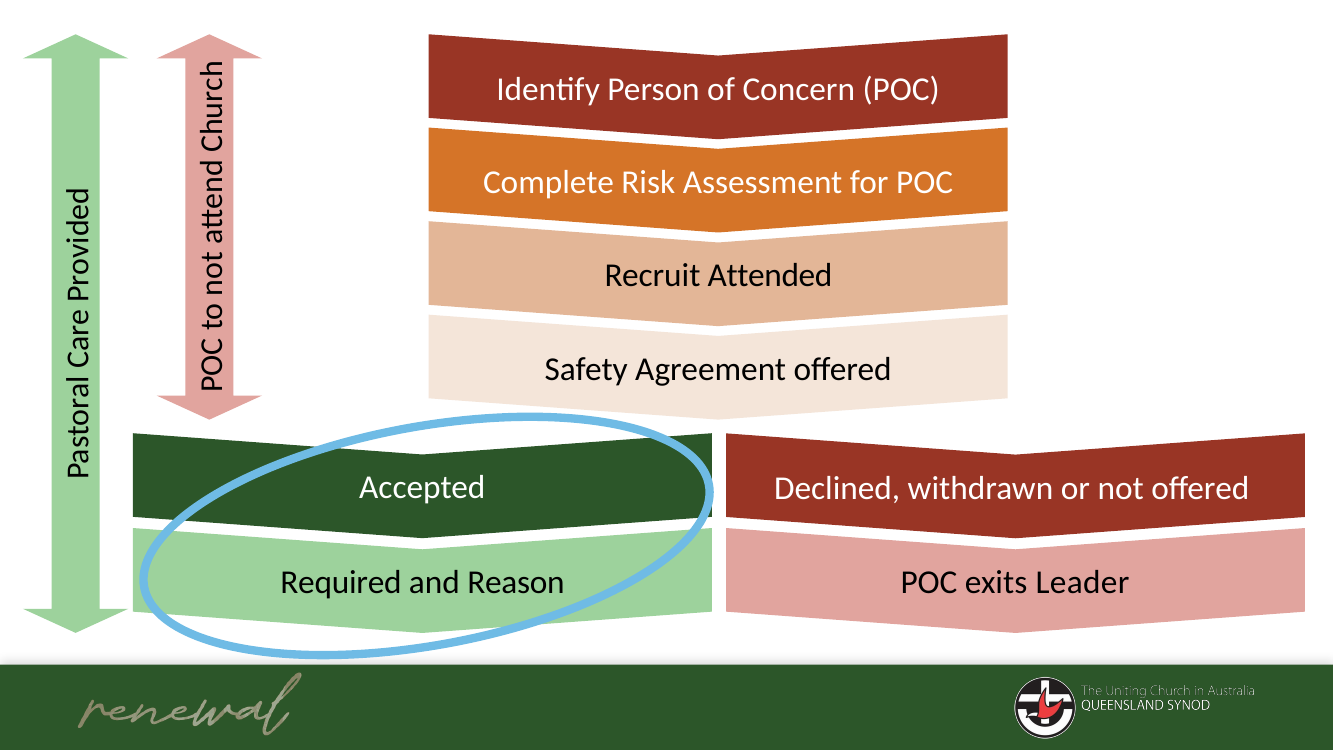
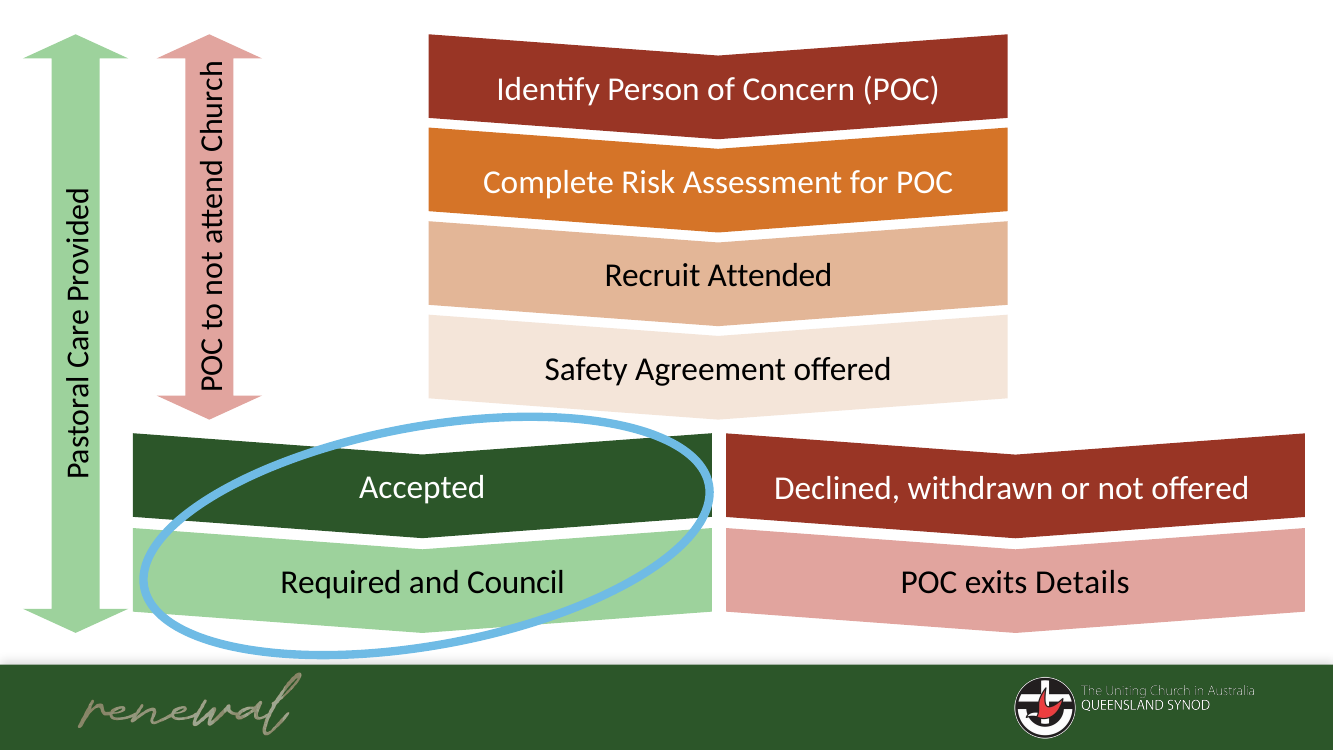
Reason: Reason -> Council (516, 583)
Leader: Leader -> Details (1082, 583)
